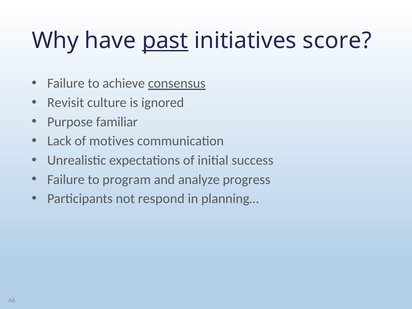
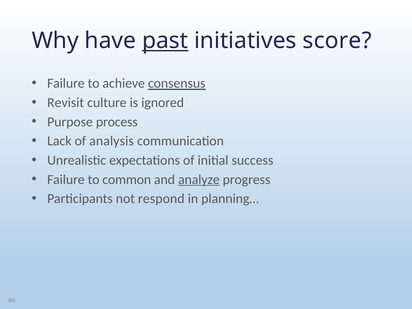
familiar: familiar -> process (117, 122)
motives: motives -> analysis (112, 141)
program: program -> common (127, 179)
analyze underline: none -> present (199, 179)
